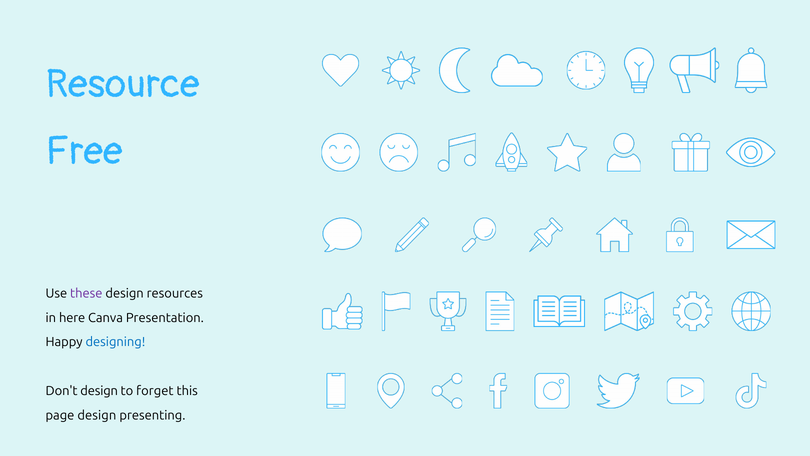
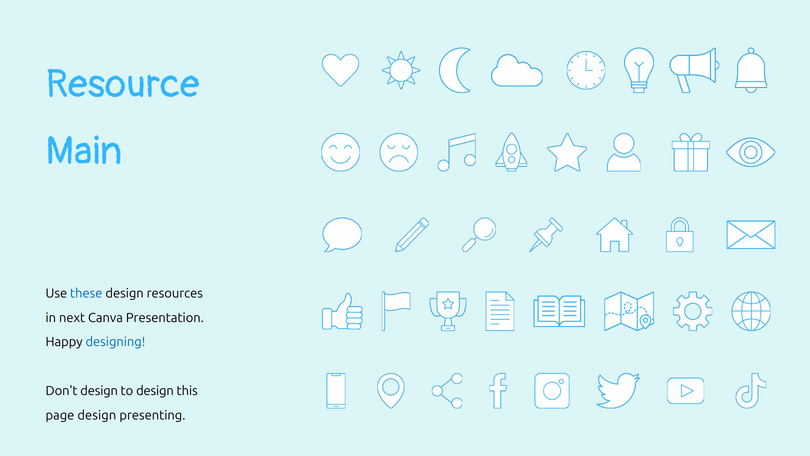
Free: Free -> Main (84, 151)
these colour: purple -> blue (86, 293)
here: here -> next (72, 318)
to forget: forget -> design (155, 391)
